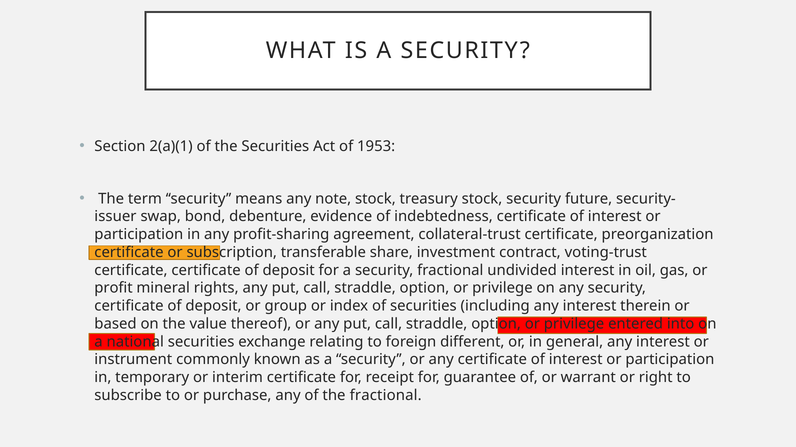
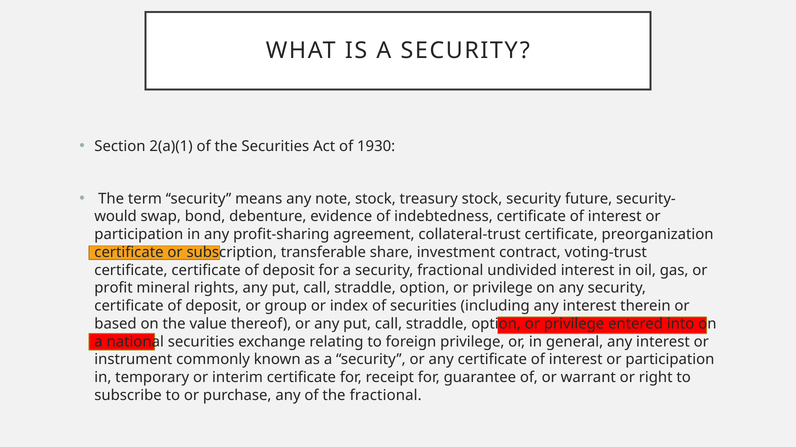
1953: 1953 -> 1930 (376, 147)
issuer: issuer -> would (116, 217)
foreign different: different -> privilege (472, 342)
